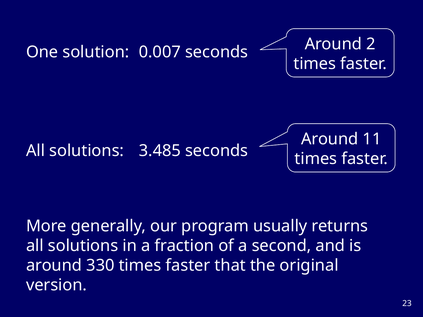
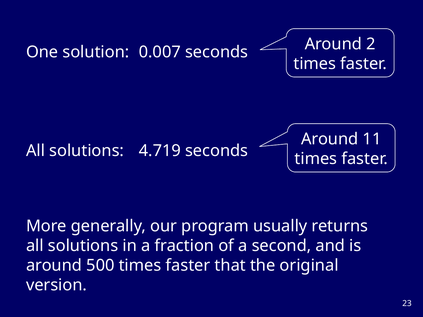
3.485: 3.485 -> 4.719 (160, 151)
330: 330 -> 500 (100, 266)
